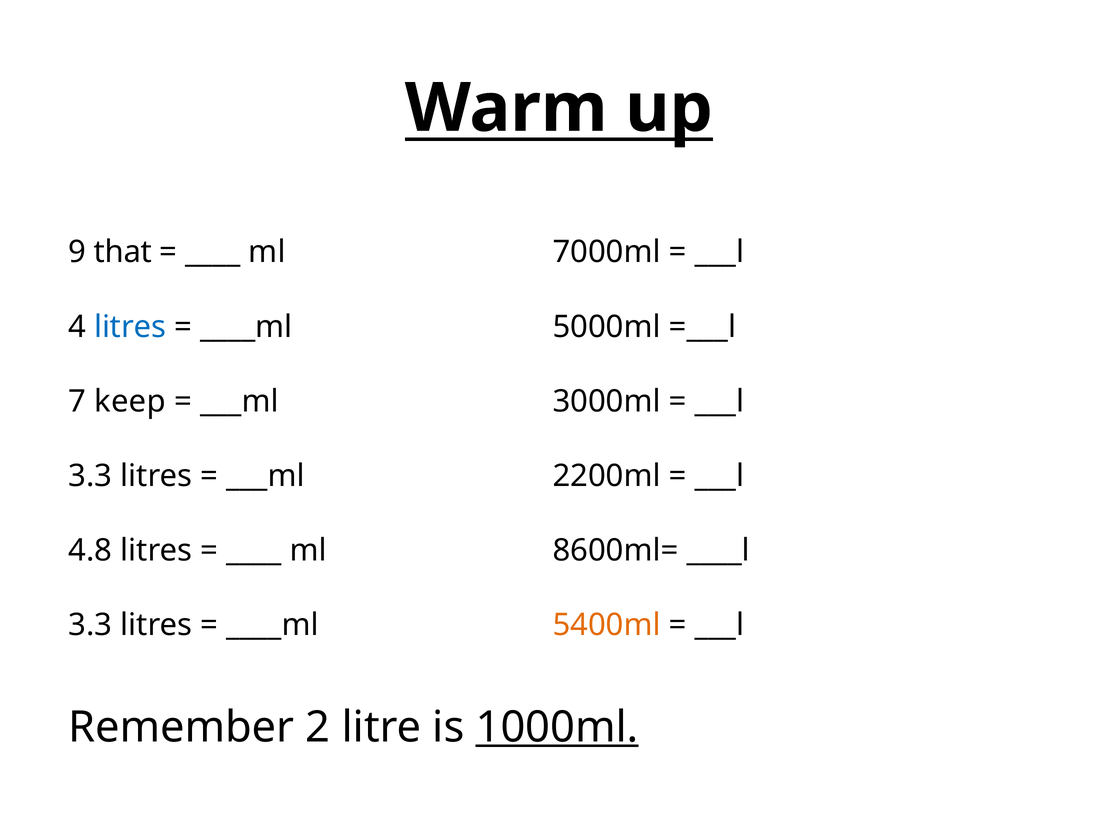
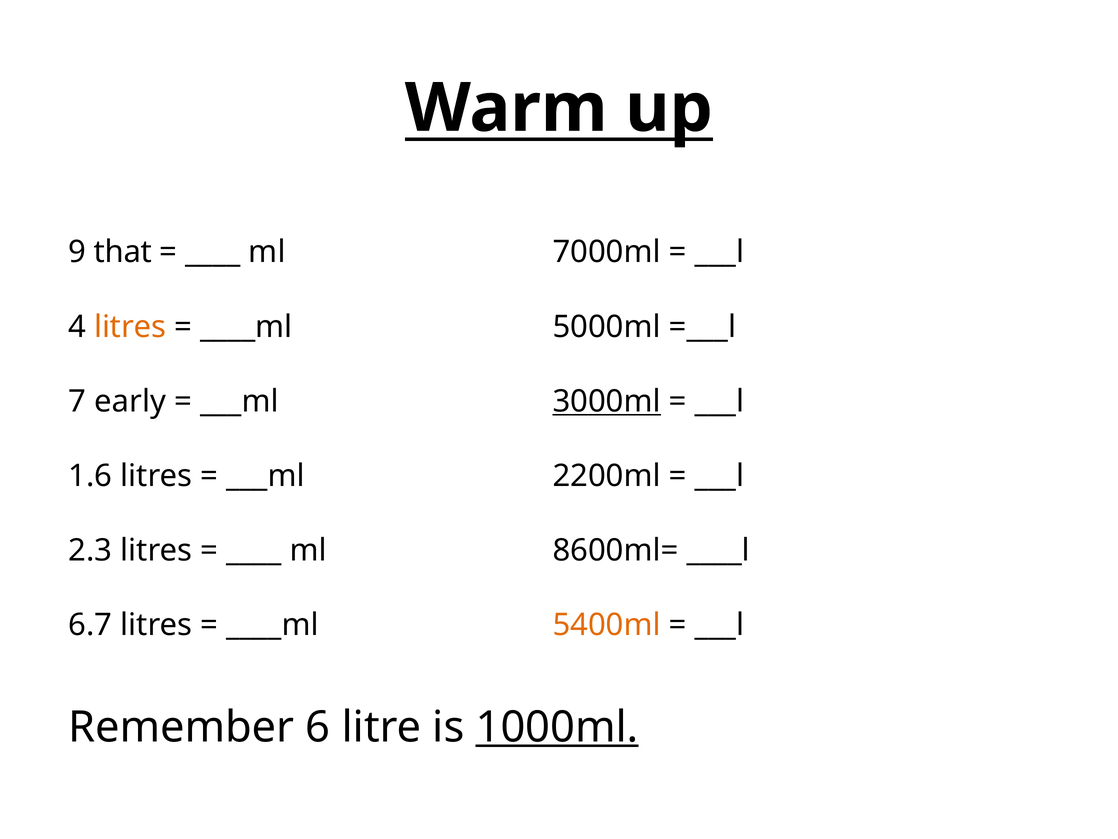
litres colour: blue -> orange (130, 327)
keep: keep -> early (130, 401)
3000ml underline: none -> present (607, 401)
3.3: 3.3 -> 1.6 (90, 476)
4.8: 4.8 -> 2.3 (90, 550)
3.3: 3.3 -> 6.7 (90, 625)
2: 2 -> 6 (318, 727)
